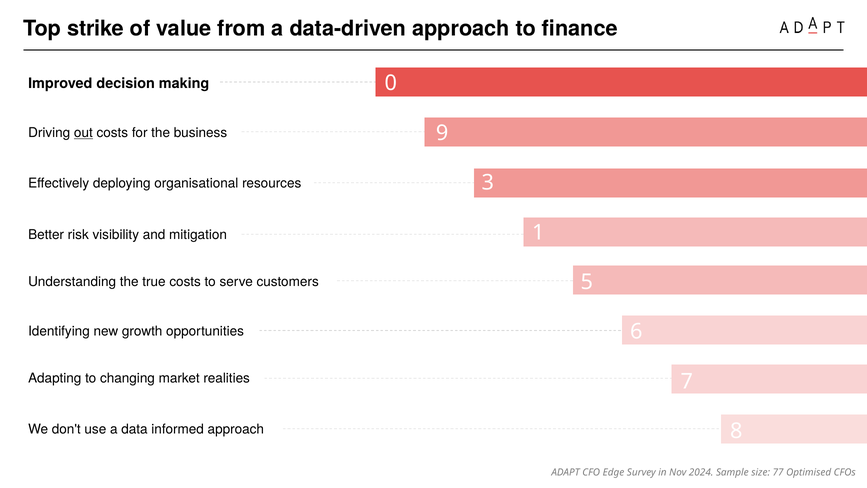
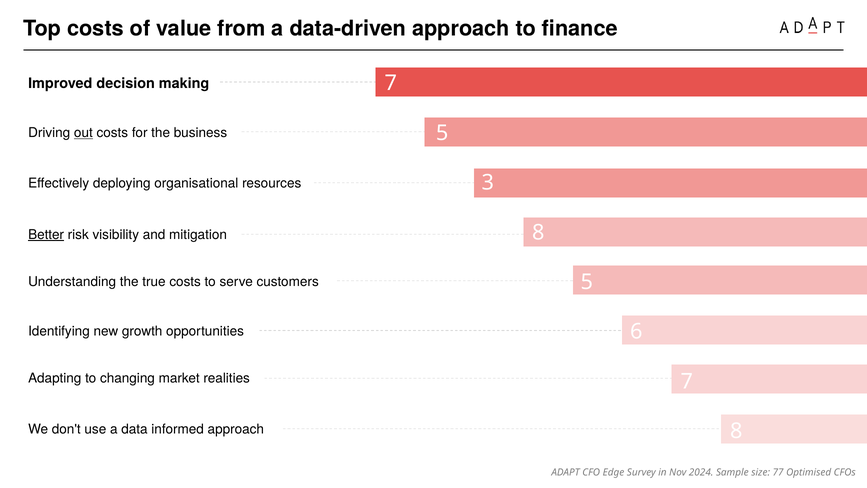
Top strike: strike -> costs (95, 28)
making 0: 0 -> 7 (391, 83)
business 9: 9 -> 5 (442, 133)
Better underline: none -> present (46, 234)
mitigation 1: 1 -> 8 (538, 232)
